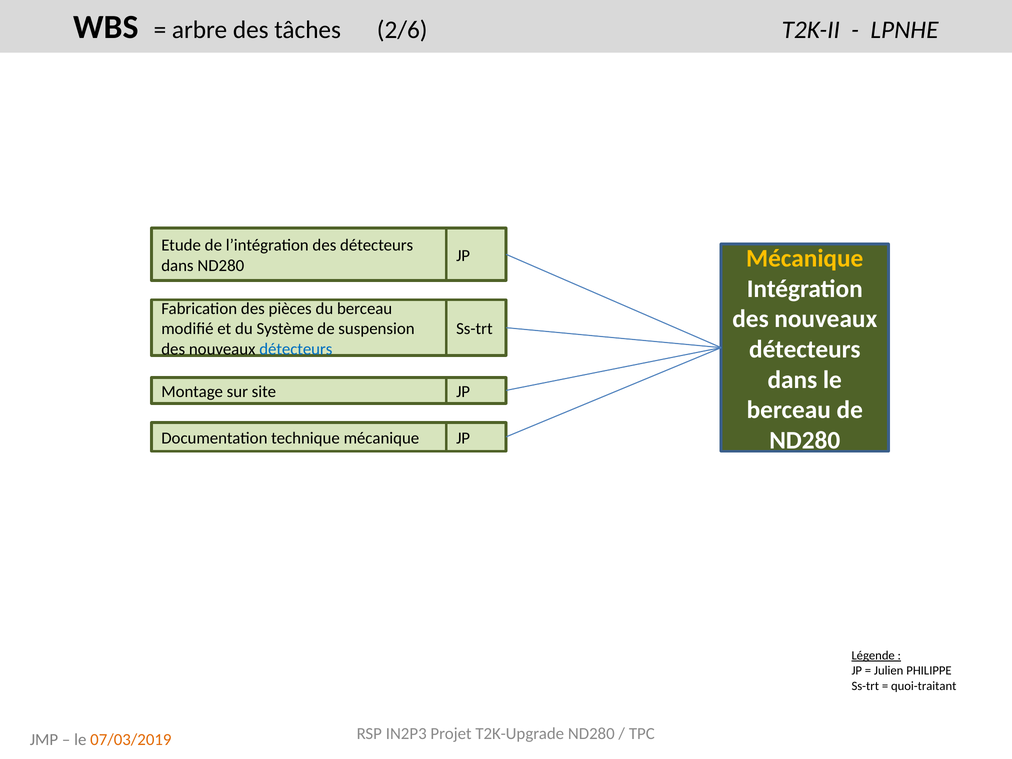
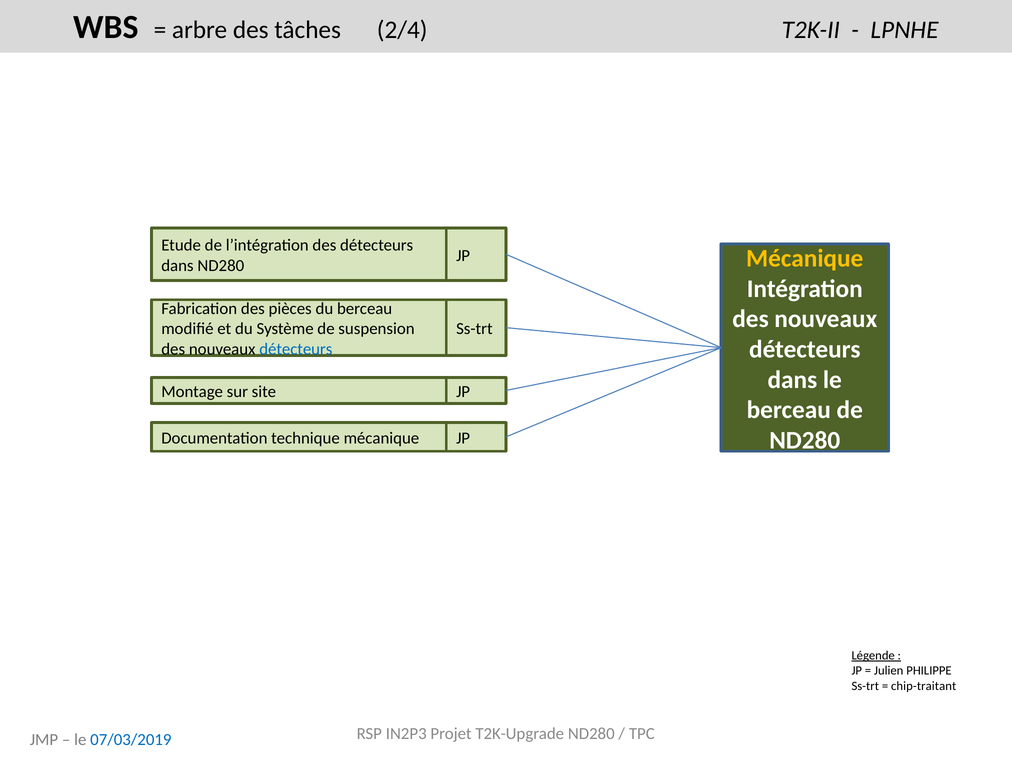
2/6: 2/6 -> 2/4 (402, 30)
quoi-traitant: quoi-traitant -> chip-traitant (924, 686)
07/03/2019 colour: orange -> blue (131, 740)
